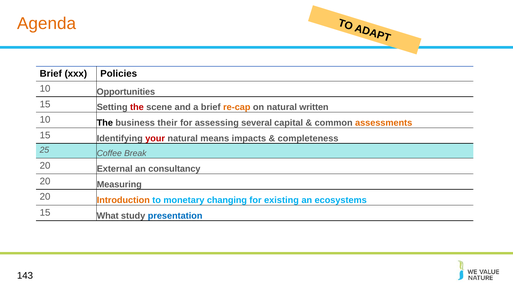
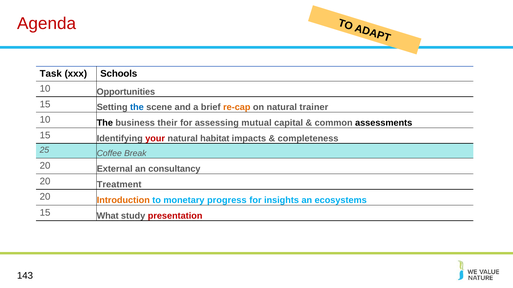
Agenda colour: orange -> red (47, 24)
Brief: Brief -> Task (51, 74)
Policies: Policies -> Schools (119, 74)
the colour: red -> blue (137, 108)
written: written -> trainer (314, 108)
several: several -> mutual (257, 123)
assessments colour: orange -> black (384, 123)
means: means -> habitat (215, 139)
Measuring: Measuring -> Treatment (119, 185)
changing: changing -> progress (227, 200)
existing: existing -> insights (282, 200)
presentation colour: blue -> red (175, 216)
